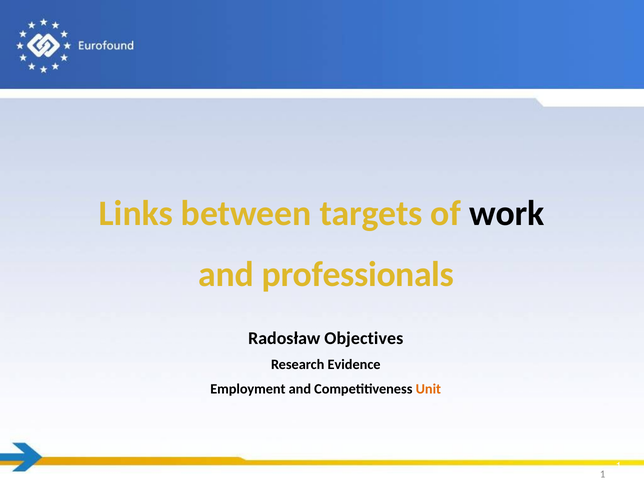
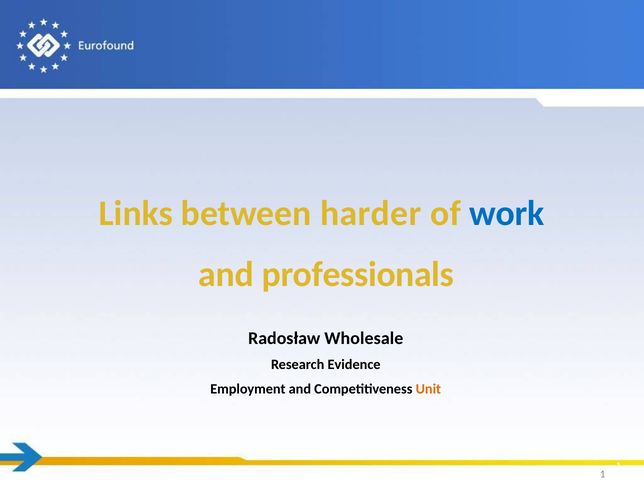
targets: targets -> harder (371, 213)
work colour: black -> blue (507, 213)
Objectives: Objectives -> Wholesale (364, 338)
